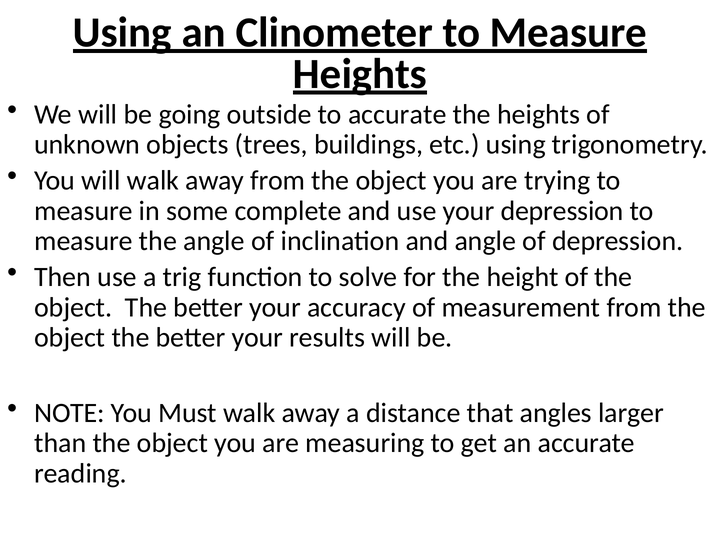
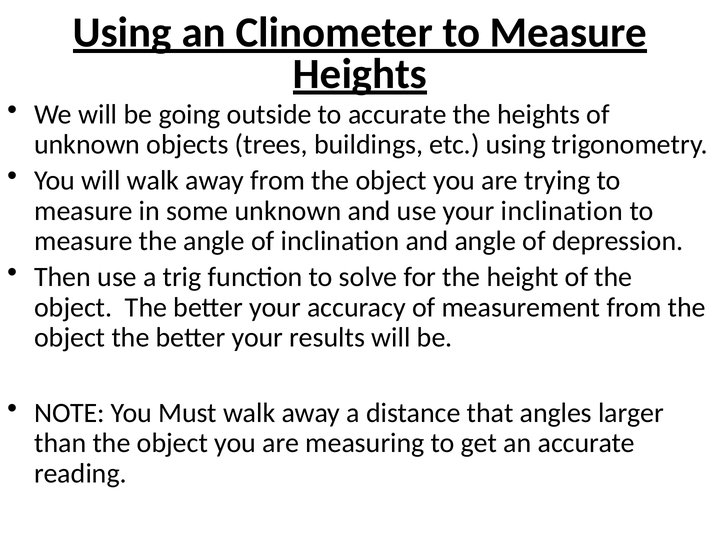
some complete: complete -> unknown (288, 211)
your depression: depression -> inclination (562, 211)
